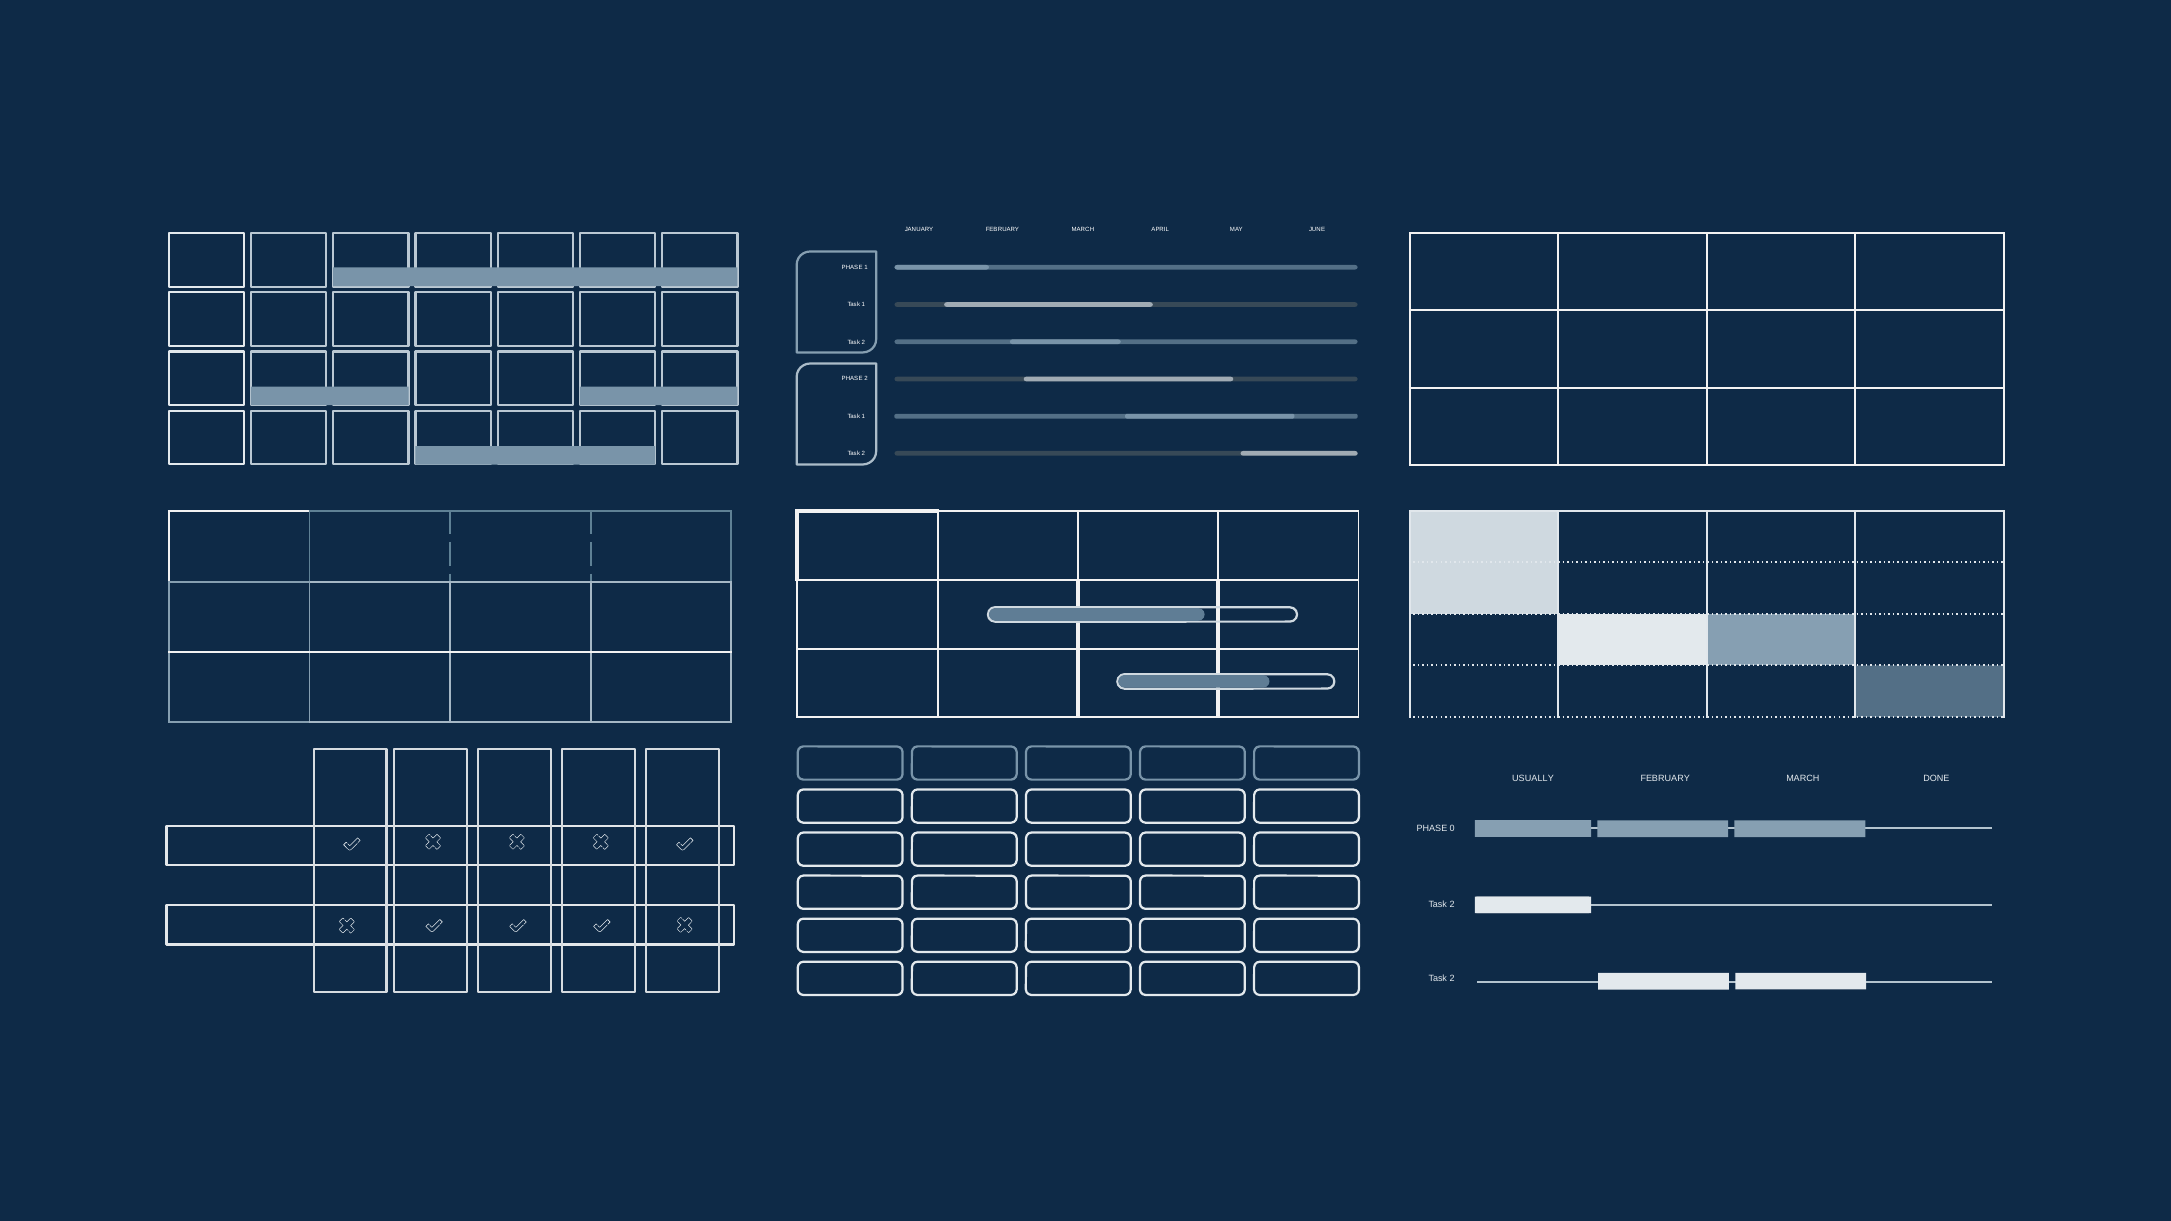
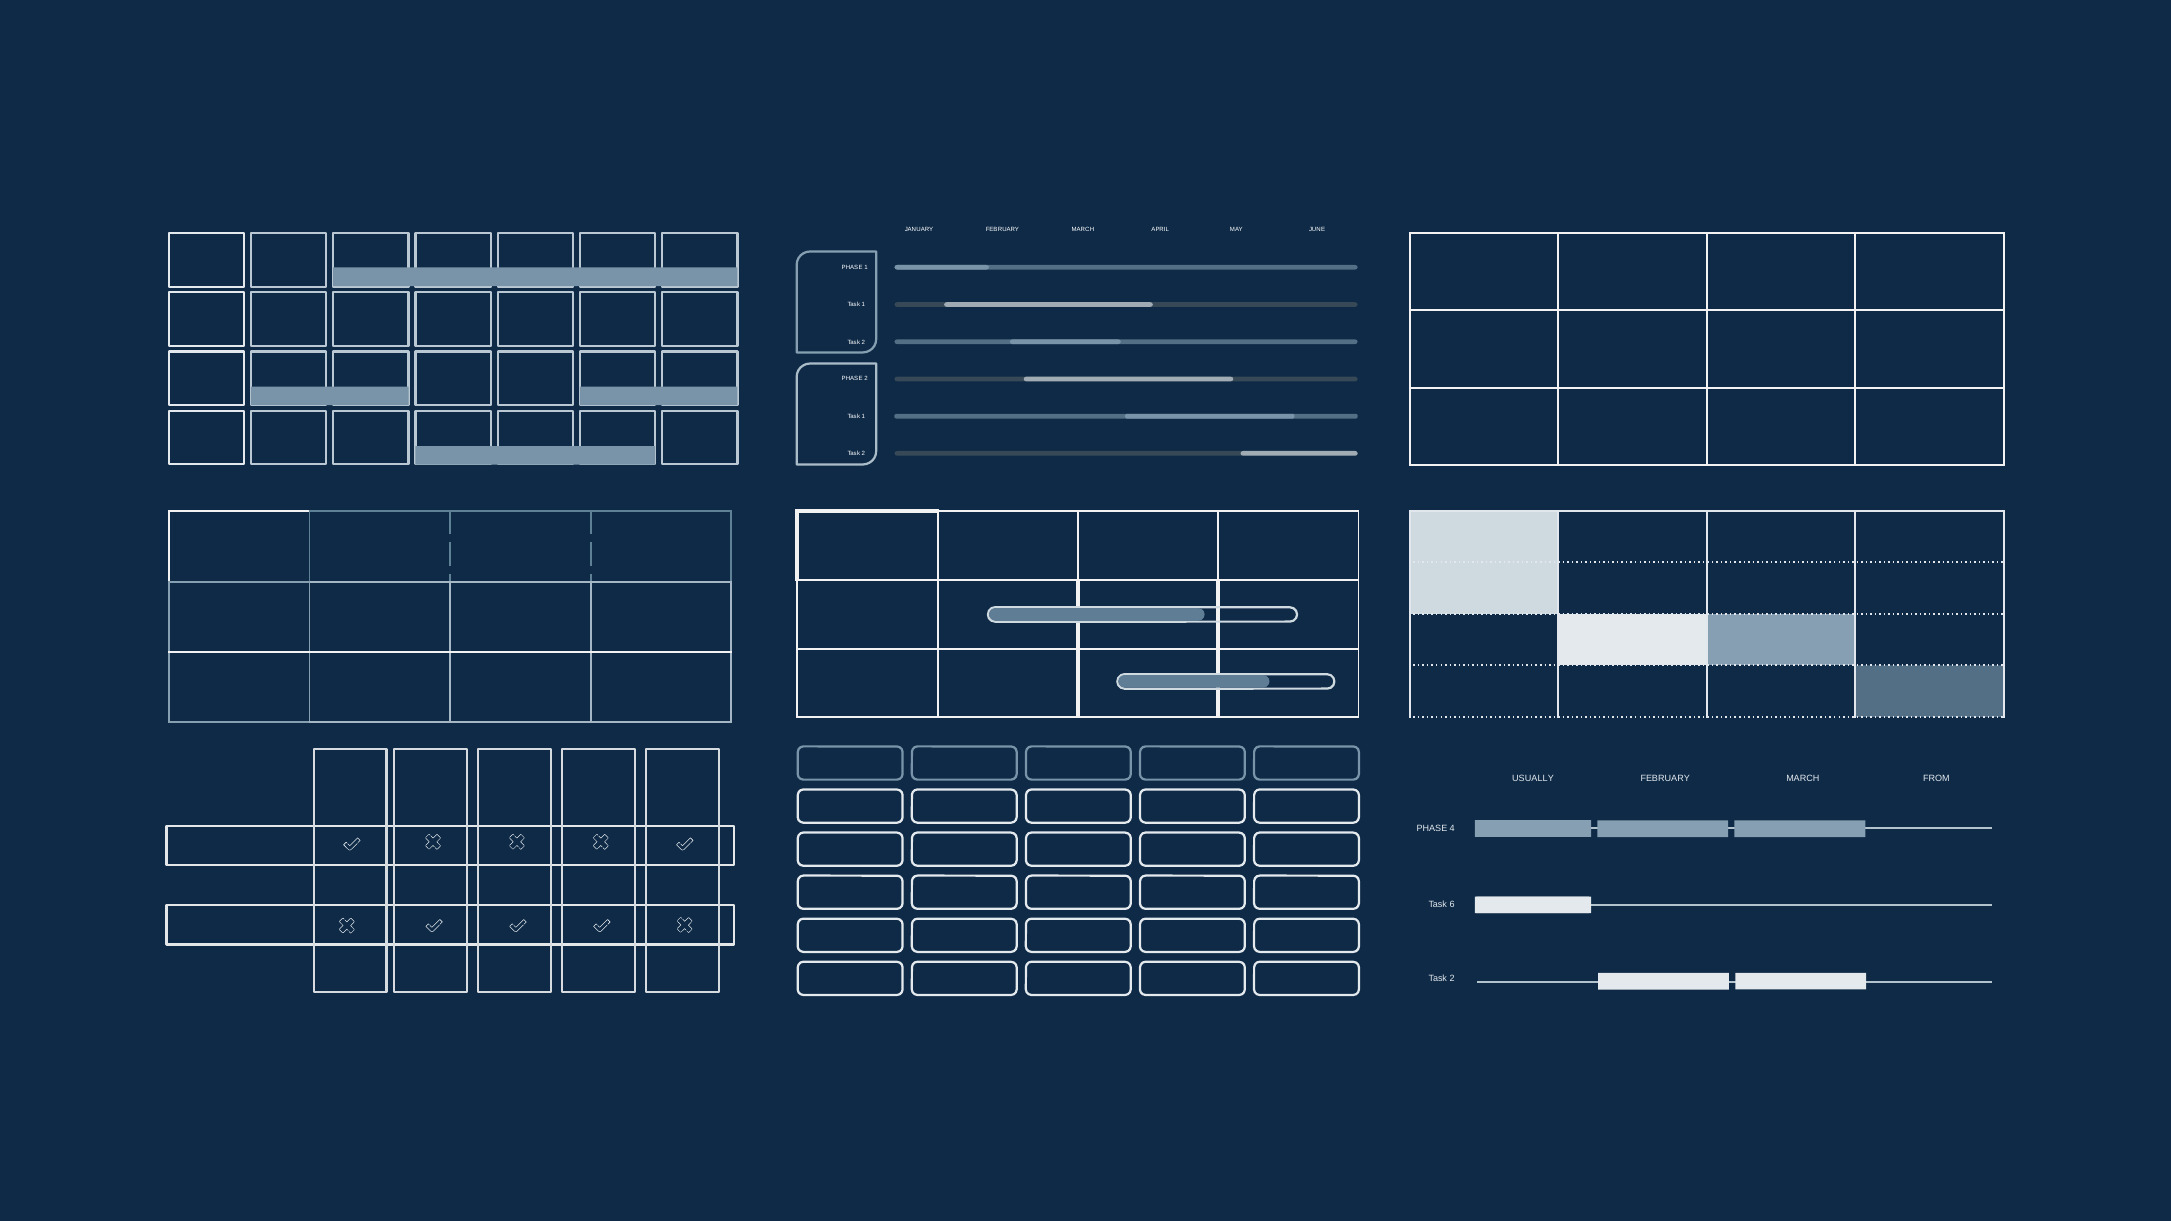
DONE: DONE -> FROM (1936, 779)
0: 0 -> 4 (1452, 829)
2: 2 -> 6 (1452, 904)
